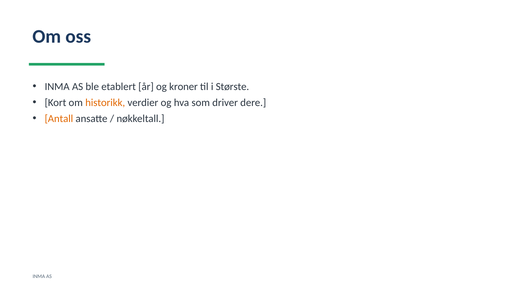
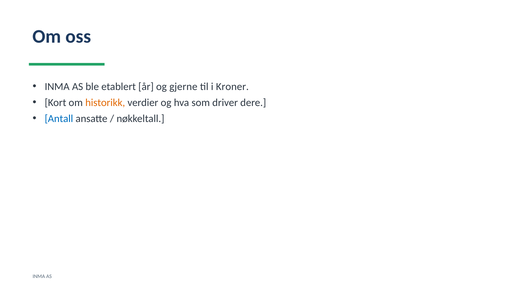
kroner: kroner -> gjerne (183, 87)
Største: Største -> Kroner (232, 87)
Antall colour: orange -> blue (59, 119)
